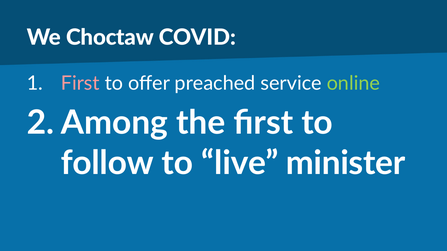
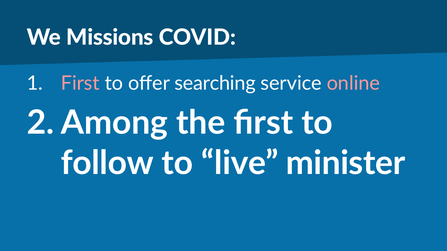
Choctaw: Choctaw -> Missions (110, 38)
preached: preached -> searching (215, 83)
online colour: light green -> pink (353, 83)
